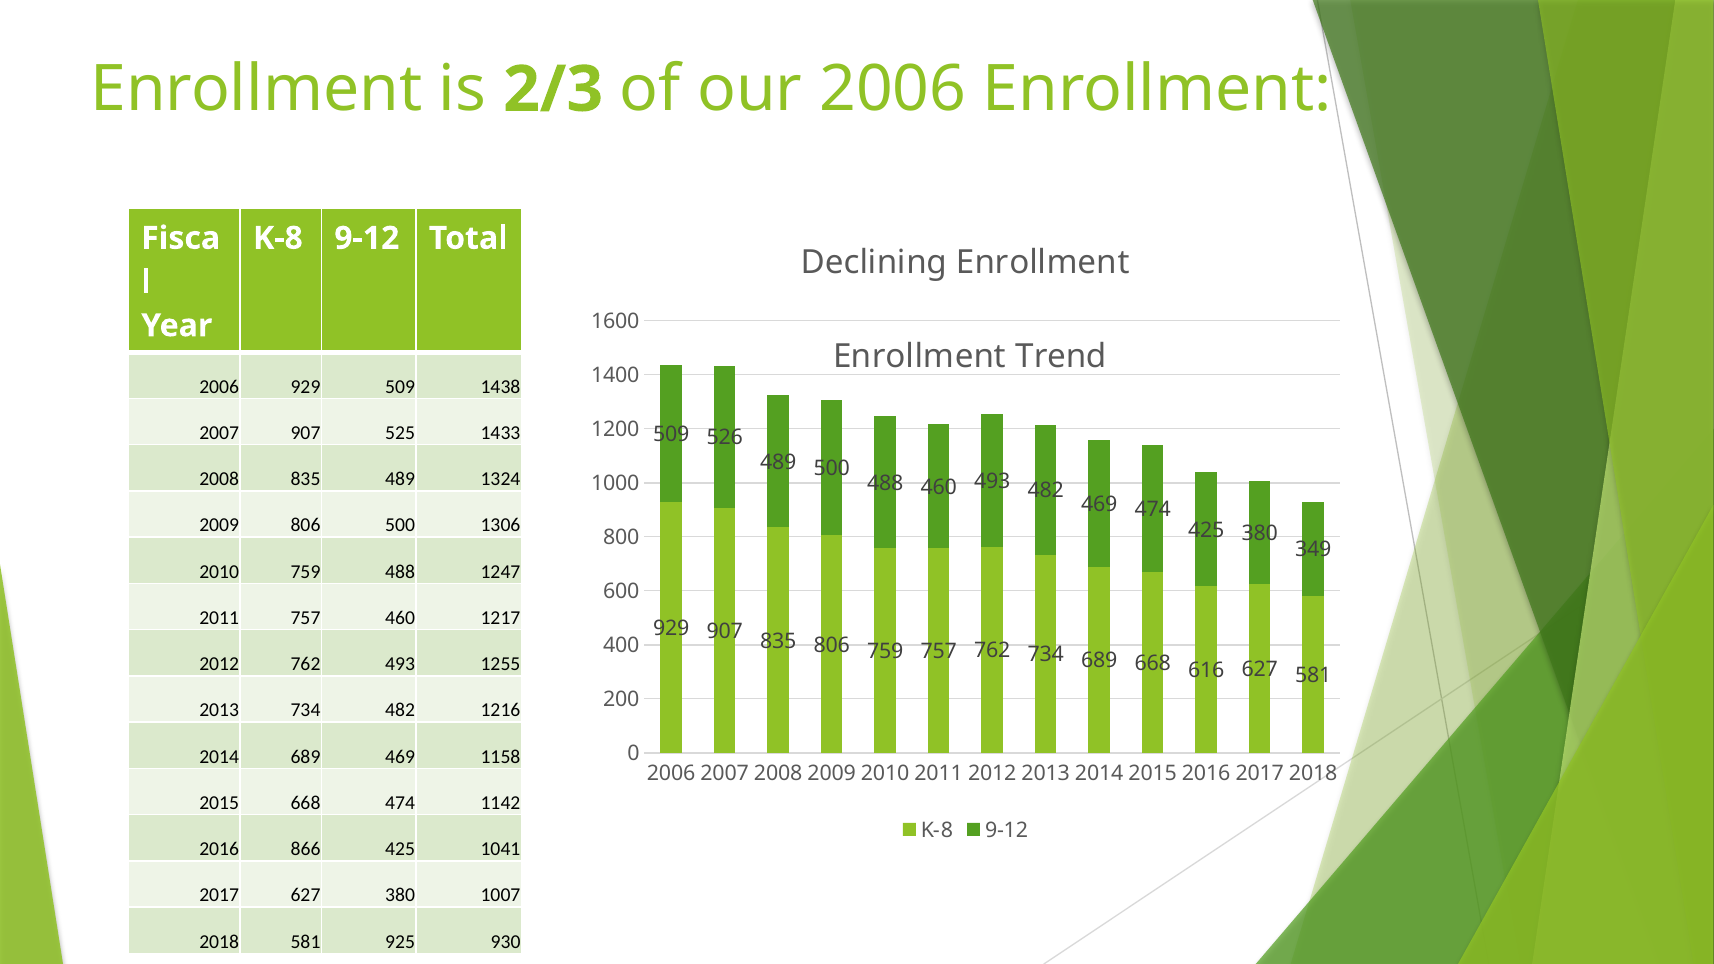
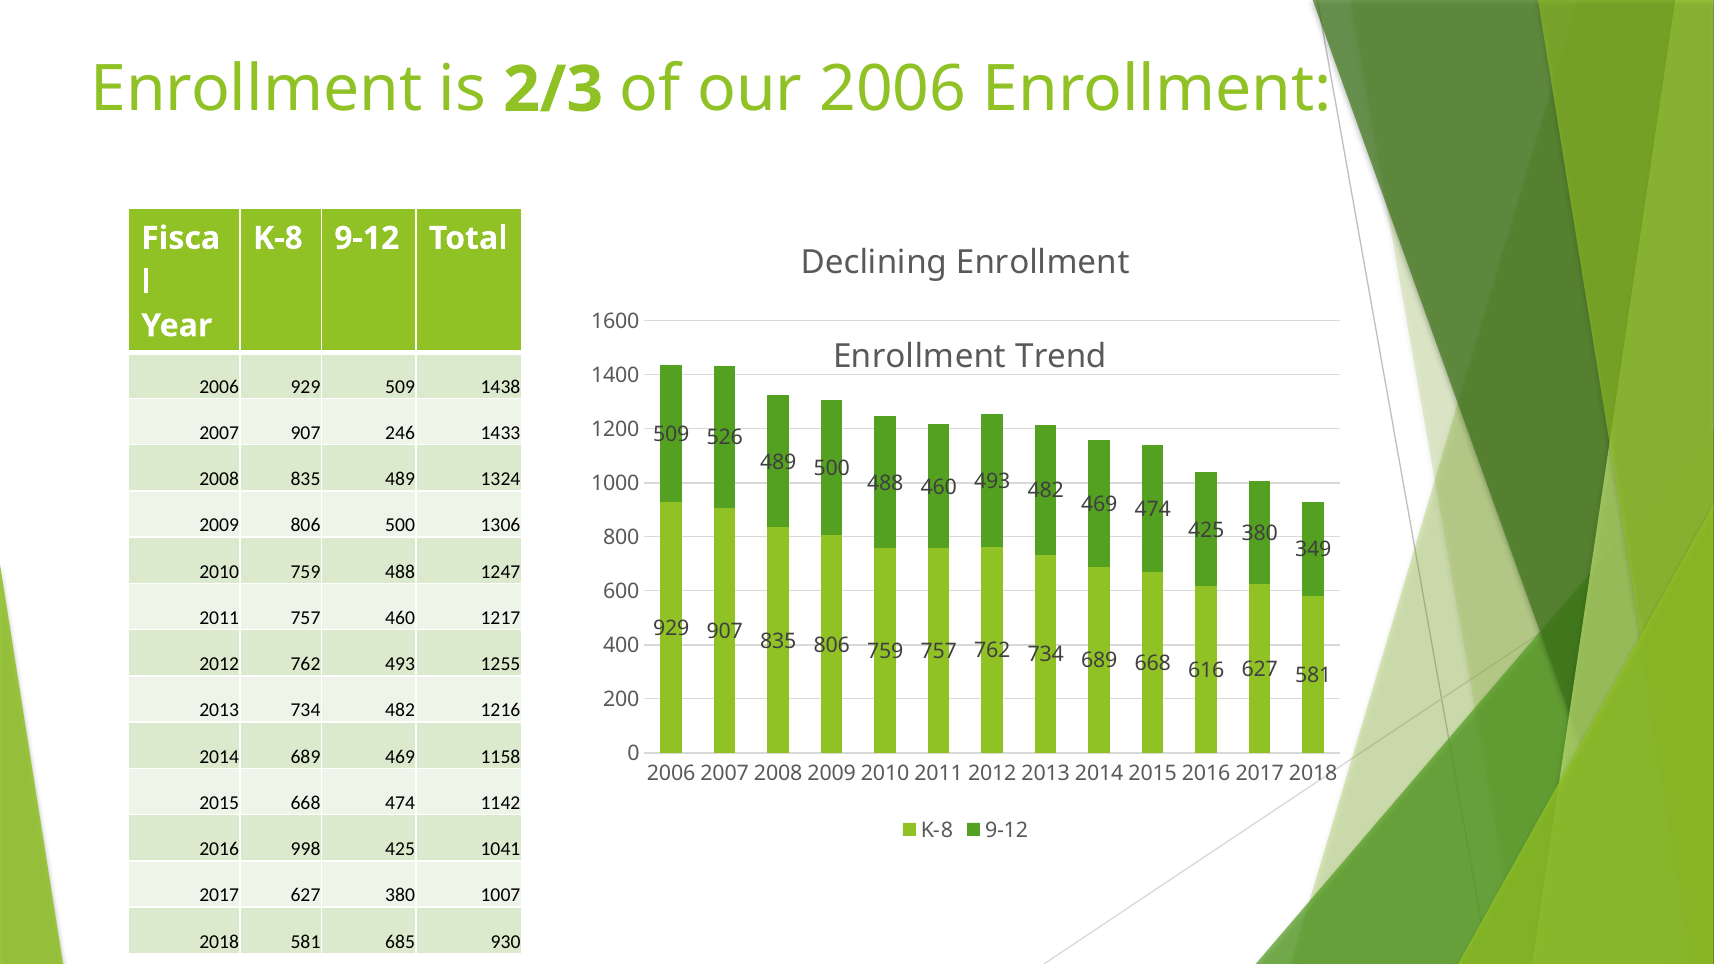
525: 525 -> 246 (400, 433)
866: 866 -> 998 (306, 849)
925: 925 -> 685 (400, 942)
